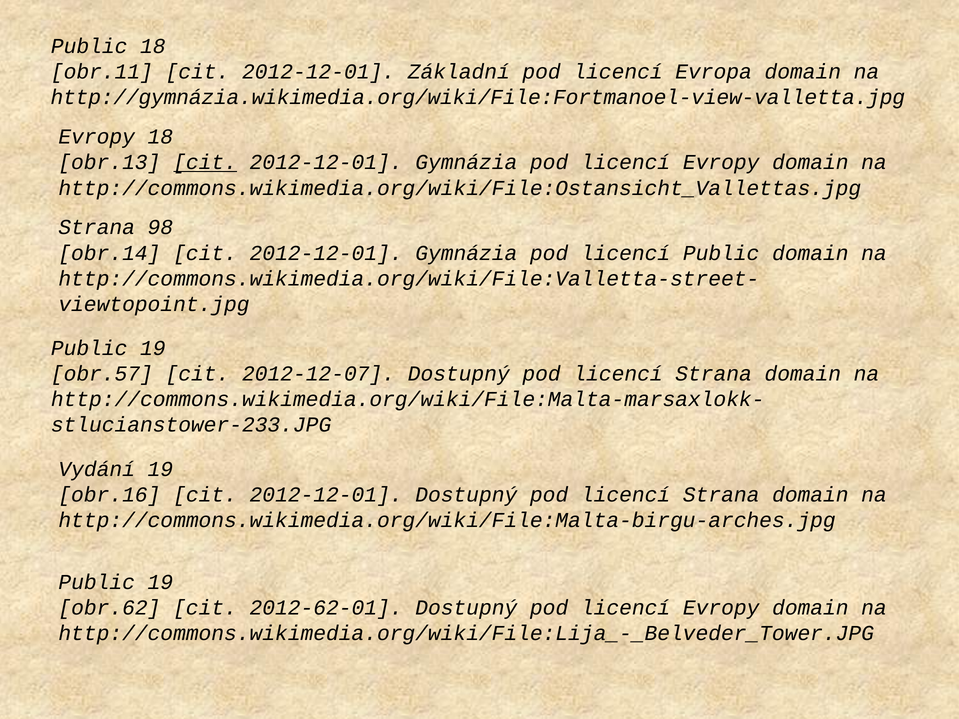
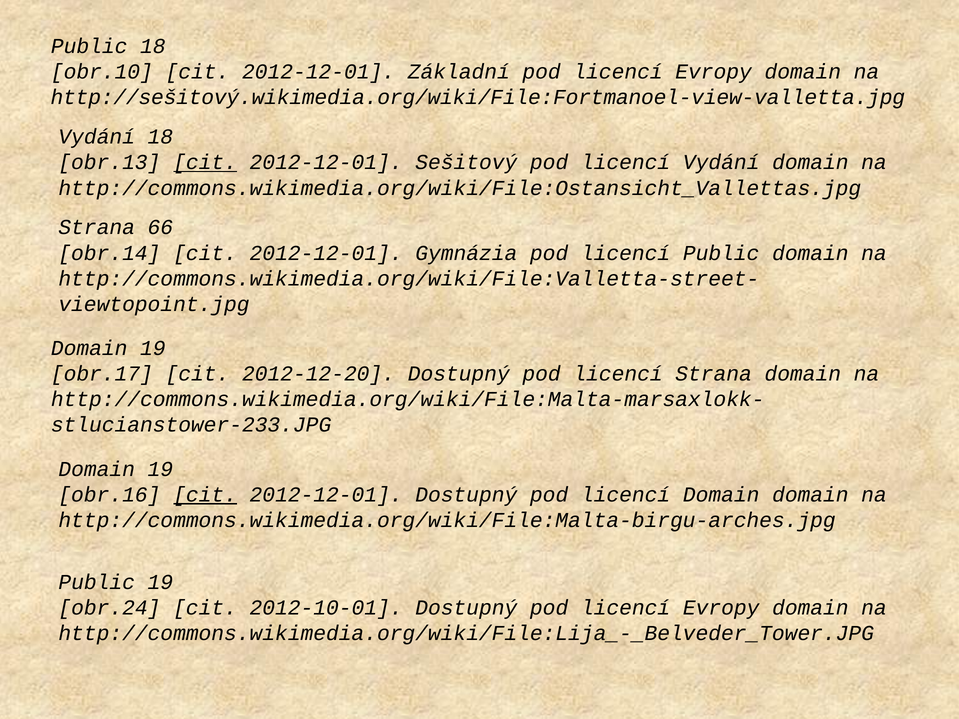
obr.11: obr.11 -> obr.10 (102, 72)
Evropa: Evropa -> Evropy (714, 72)
http://gymnázia.wikimedia.org/wiki/File:Fortmanoel-view-valletta.jpg: http://gymnázia.wikimedia.org/wiki/File:Fortmanoel-view-valletta.jpg -> http://sešitový.wikimedia.org/wiki/File:Fortmanoel-view-valletta.jpg (478, 97)
Evropy: Evropy -> Vydání (97, 137)
Gymnázia: Gymnázia -> Sešitový (466, 162)
Evropy: Evropy -> Vydání (721, 162)
98: 98 -> 66 (160, 228)
Public: Public -> Domain (89, 348)
obr.57: obr.57 -> obr.17 (102, 374)
2012-12-07: 2012-12-07 -> 2012-12-20 (319, 374)
Vydání: Vydání -> Domain (97, 469)
cit underline: none -> present (205, 495)
Strana: Strana -> Domain (721, 495)
obr.62: obr.62 -> obr.24 (109, 608)
2012-62-01: 2012-62-01 -> 2012-10-01 (326, 608)
